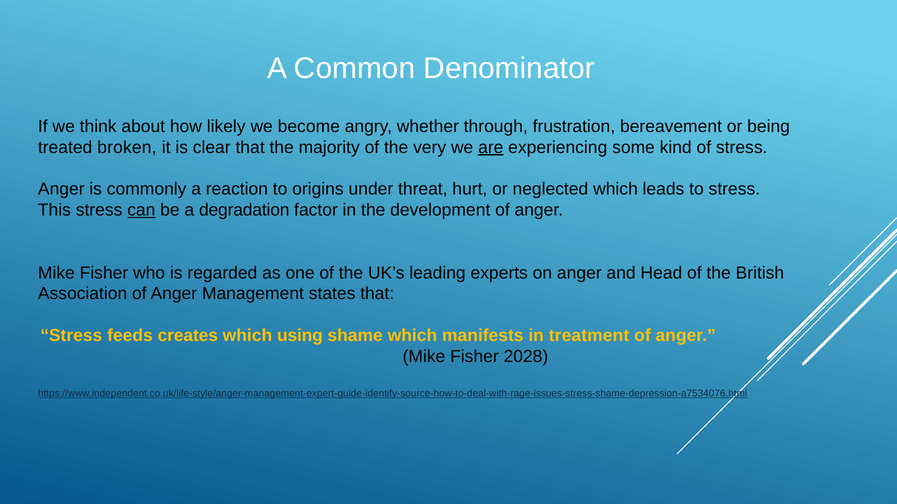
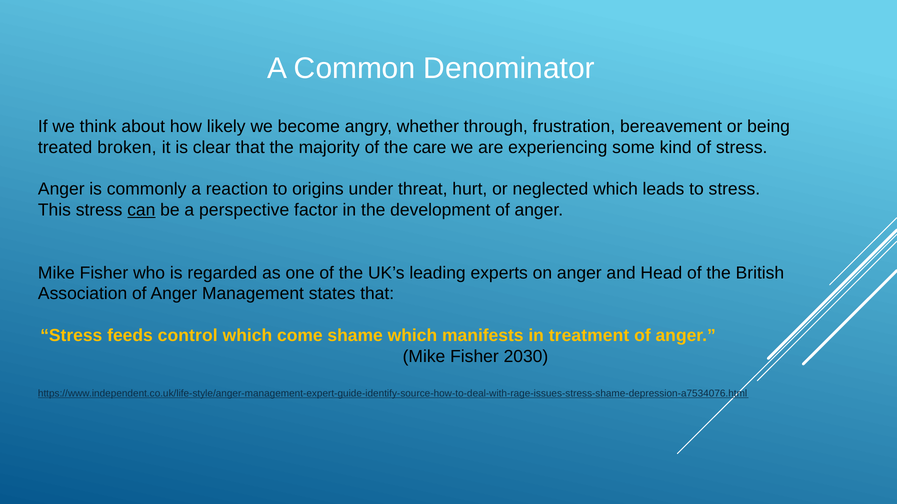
very: very -> care (430, 147)
are underline: present -> none (491, 147)
degradation: degradation -> perspective (244, 210)
creates: creates -> control (188, 336)
using: using -> come (300, 336)
2028: 2028 -> 2030 (526, 357)
